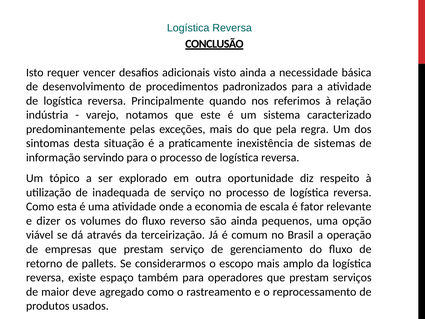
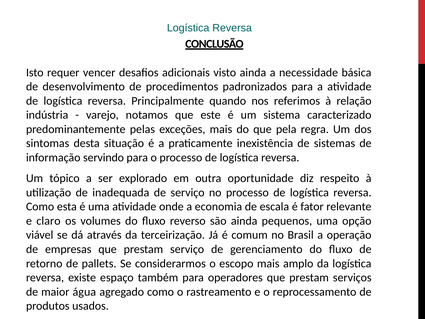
dizer: dizer -> claro (48, 221)
deve: deve -> água (84, 292)
